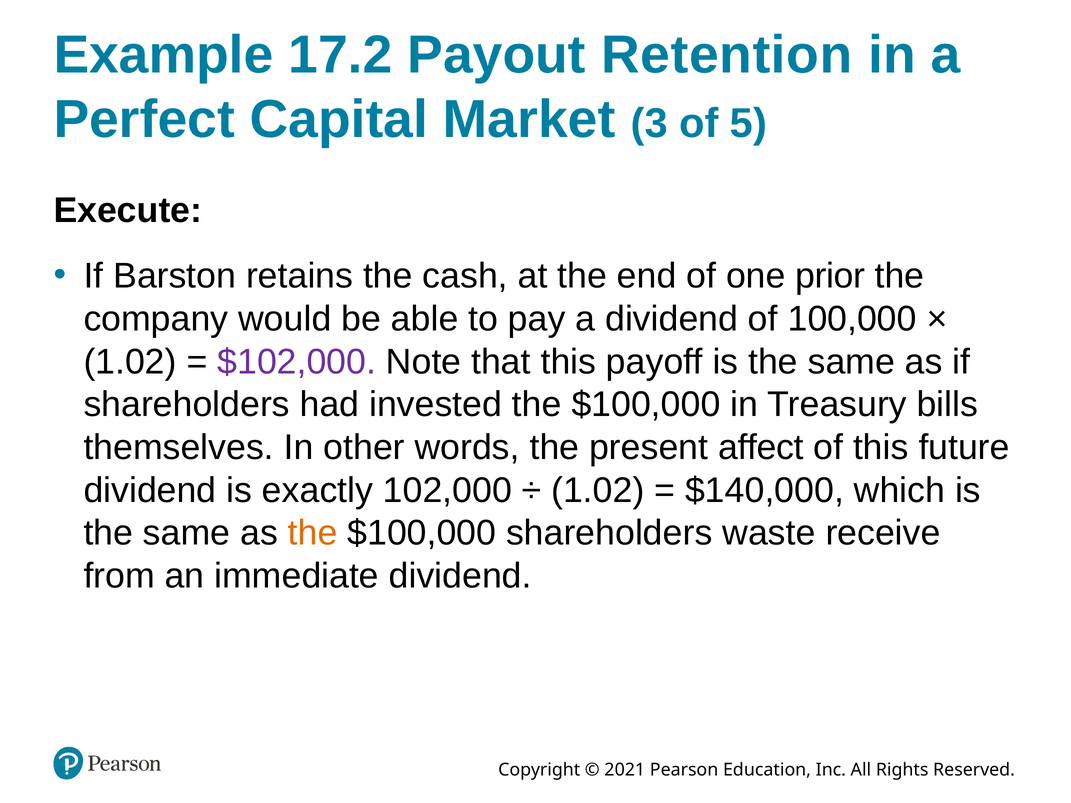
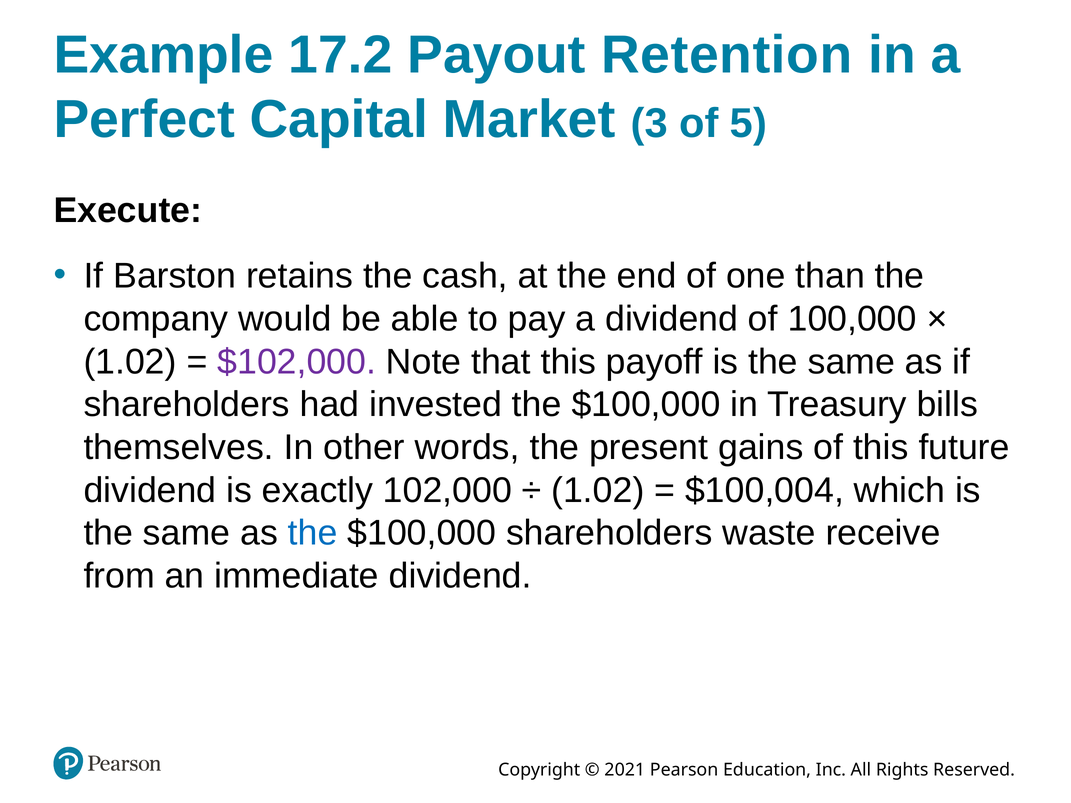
prior: prior -> than (830, 276)
affect: affect -> gains (761, 448)
$140,000: $140,000 -> $100,004 (764, 490)
the colour: orange -> blue (313, 533)
